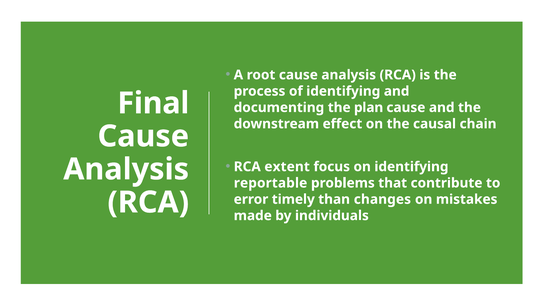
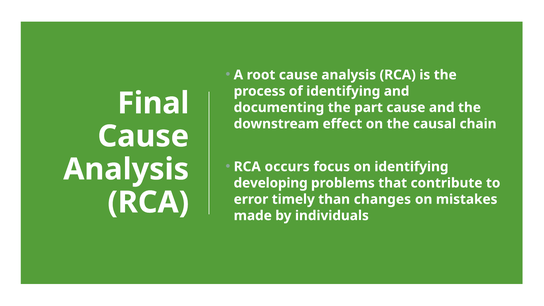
plan: plan -> part (369, 108)
extent: extent -> occurs (287, 167)
reportable: reportable -> developing (271, 183)
